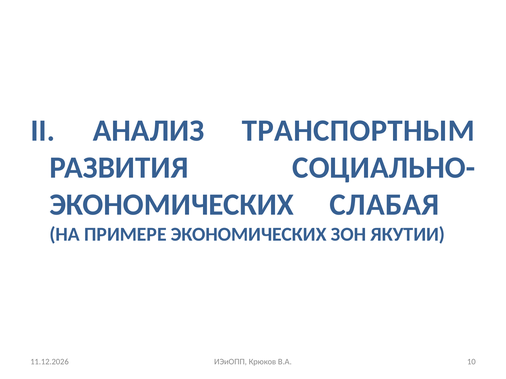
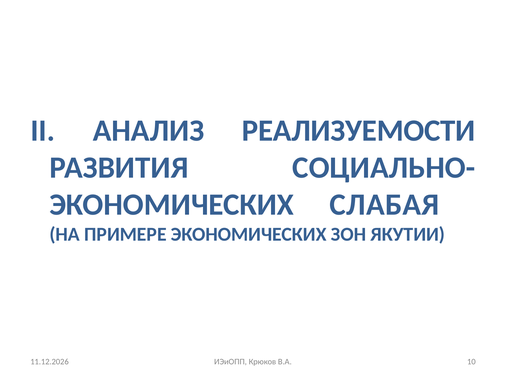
ТРАНСПОРТНЫМ: ТРАНСПОРТНЫМ -> РЕАЛИЗУЕМОСТИ (359, 131)
